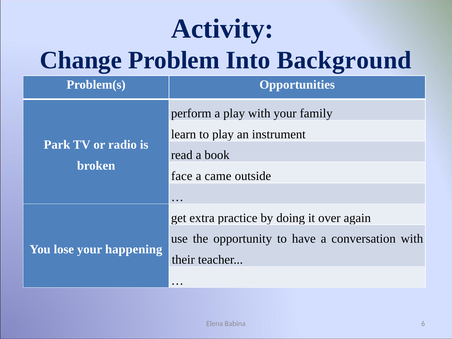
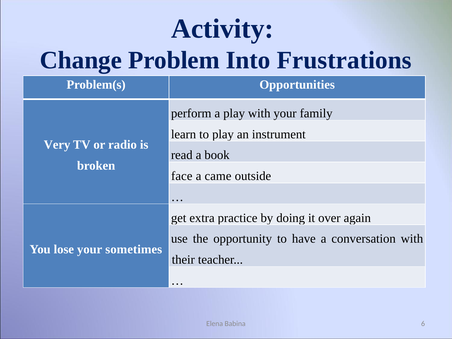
Background: Background -> Frustrations (344, 60)
Park: Park -> Very (57, 145)
happening: happening -> sometimes (134, 249)
